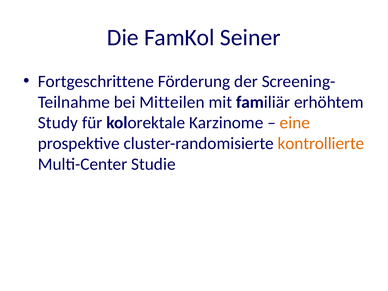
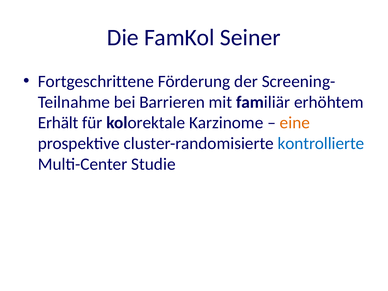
Mitteilen: Mitteilen -> Barrieren (172, 102)
Study: Study -> Erhält (58, 123)
kontrollierte colour: orange -> blue (321, 143)
